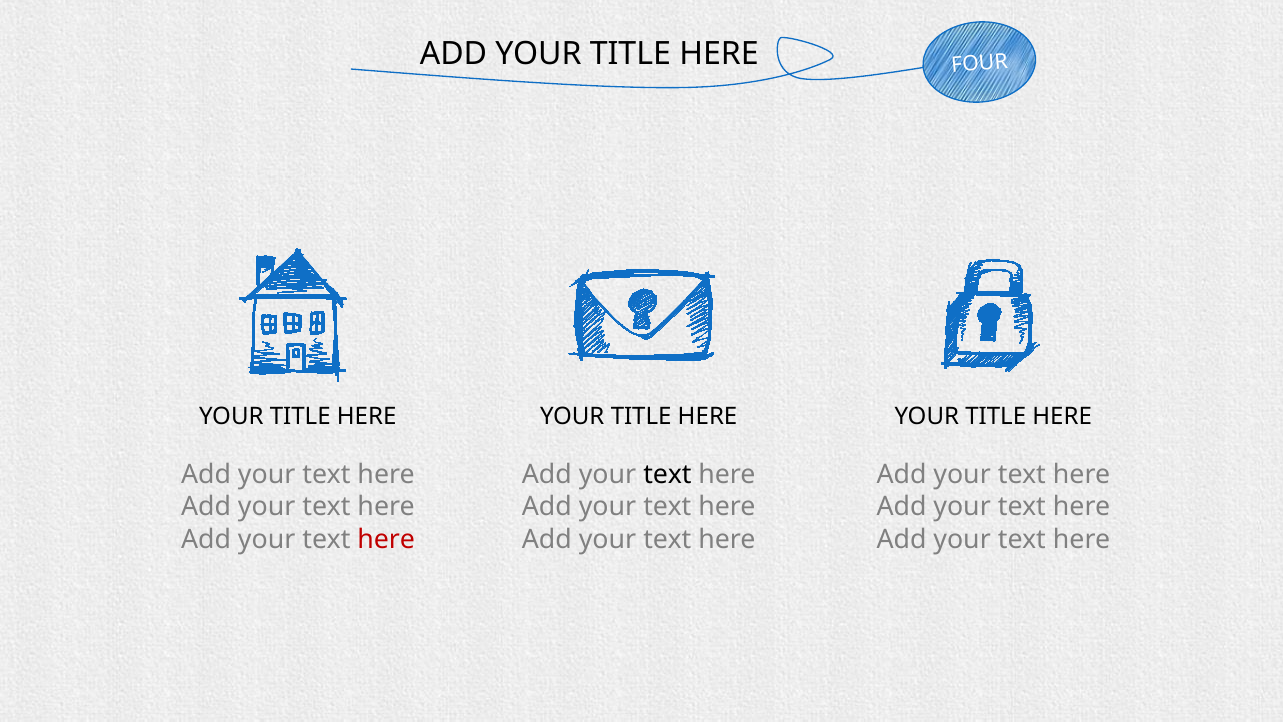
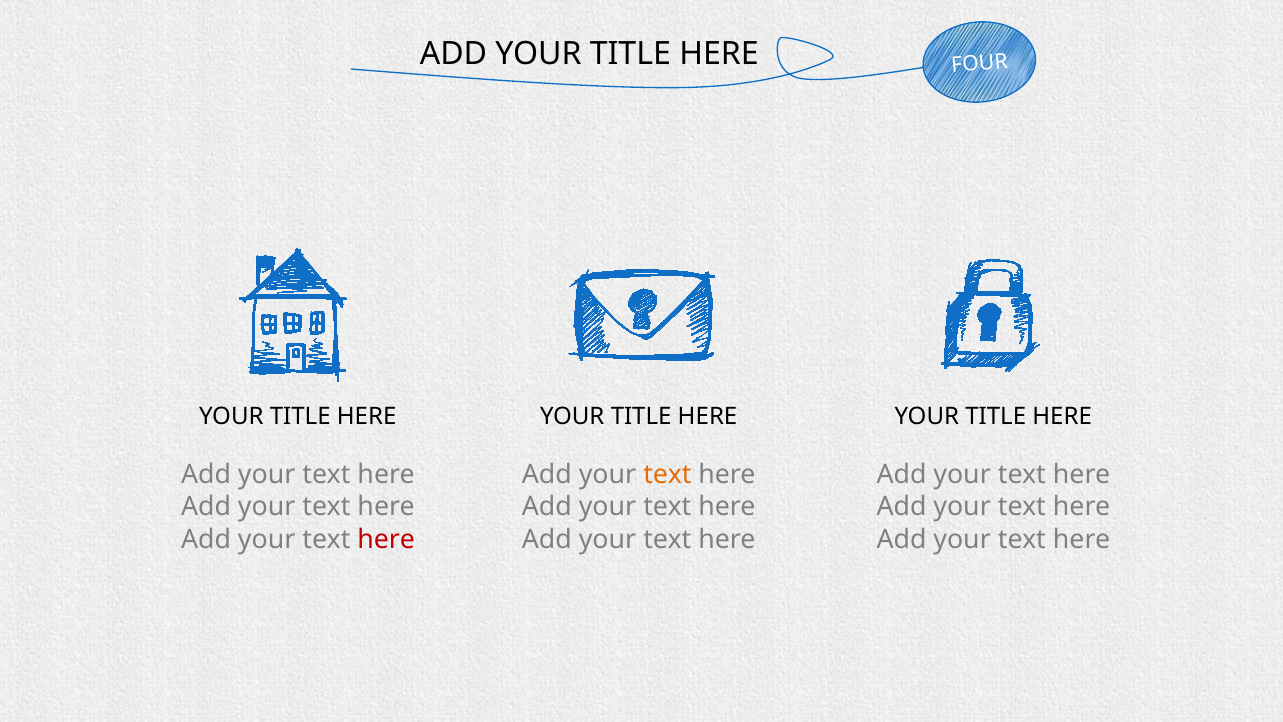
text colour: black -> orange (667, 475)
